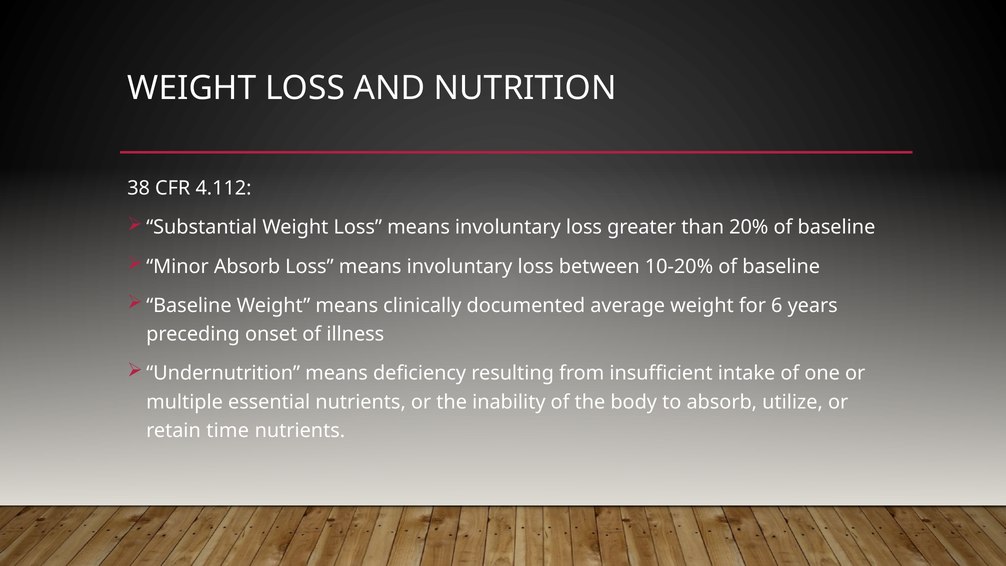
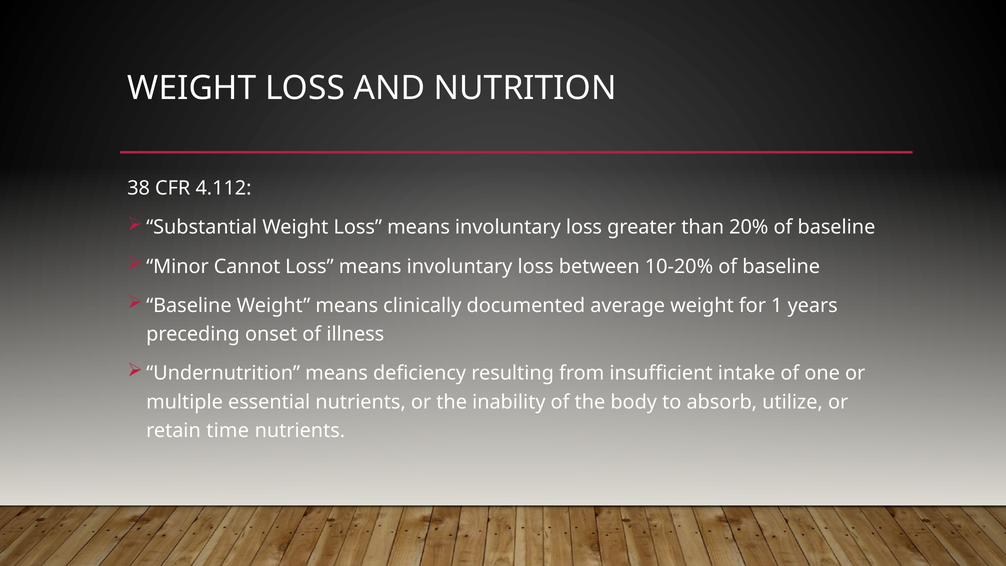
Minor Absorb: Absorb -> Cannot (247, 266)
6: 6 -> 1 (777, 306)
